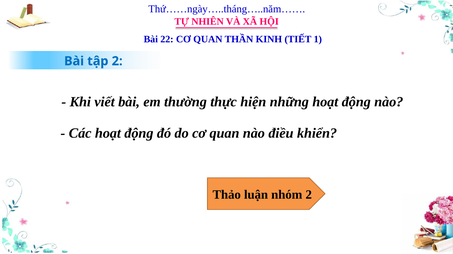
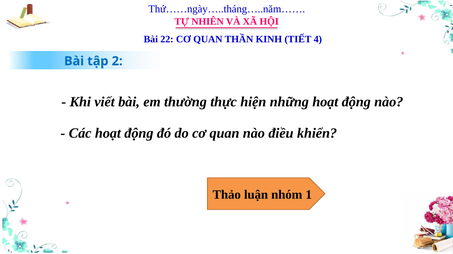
1: 1 -> 4 (318, 39)
nhóm 2: 2 -> 1 (309, 195)
